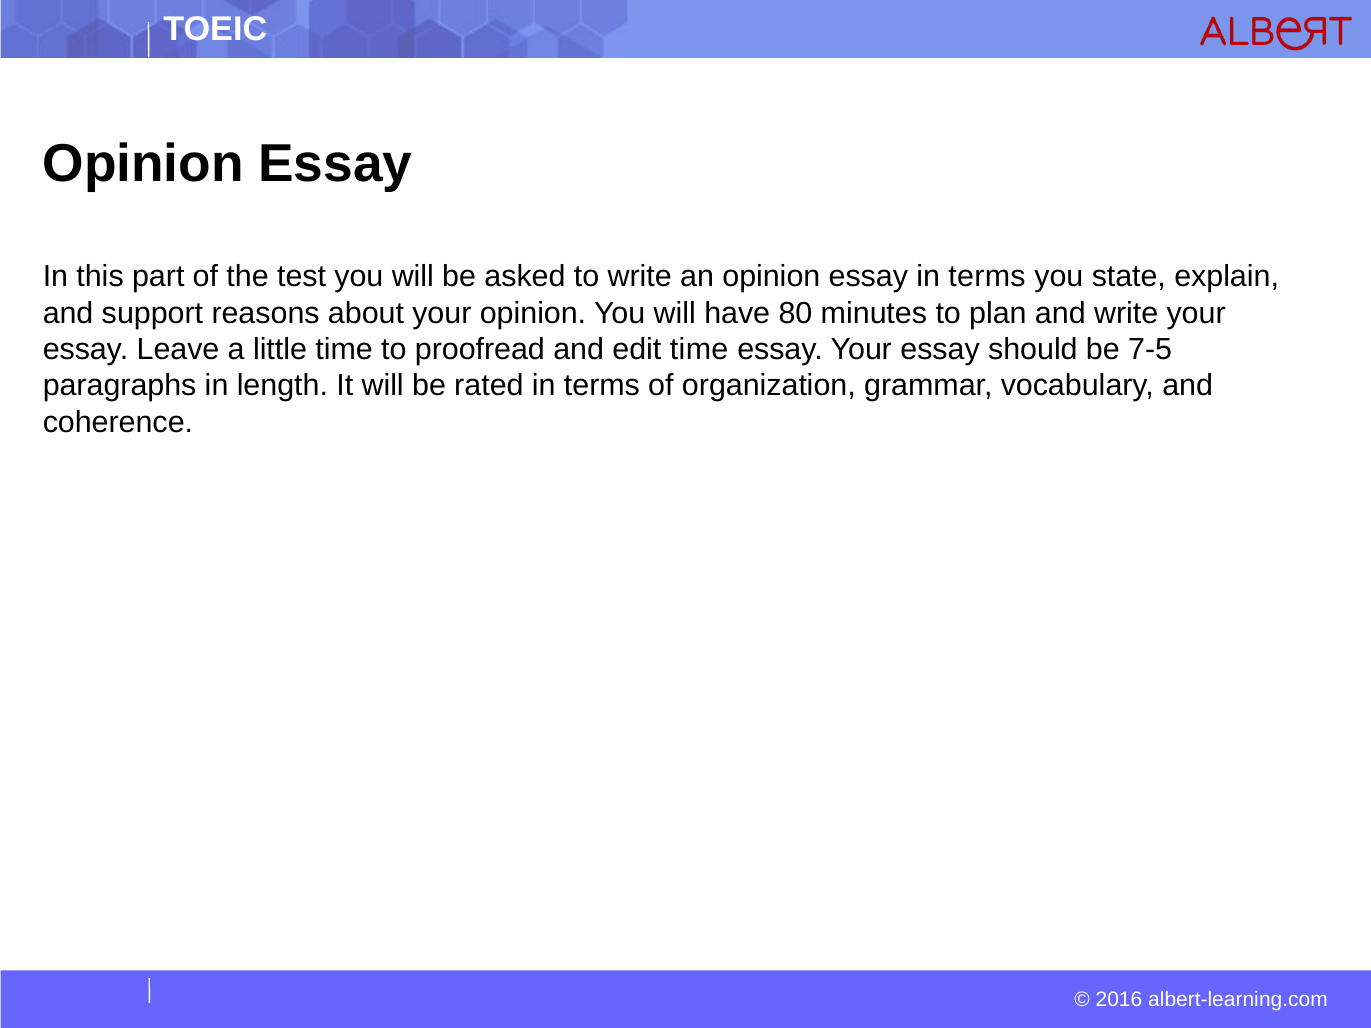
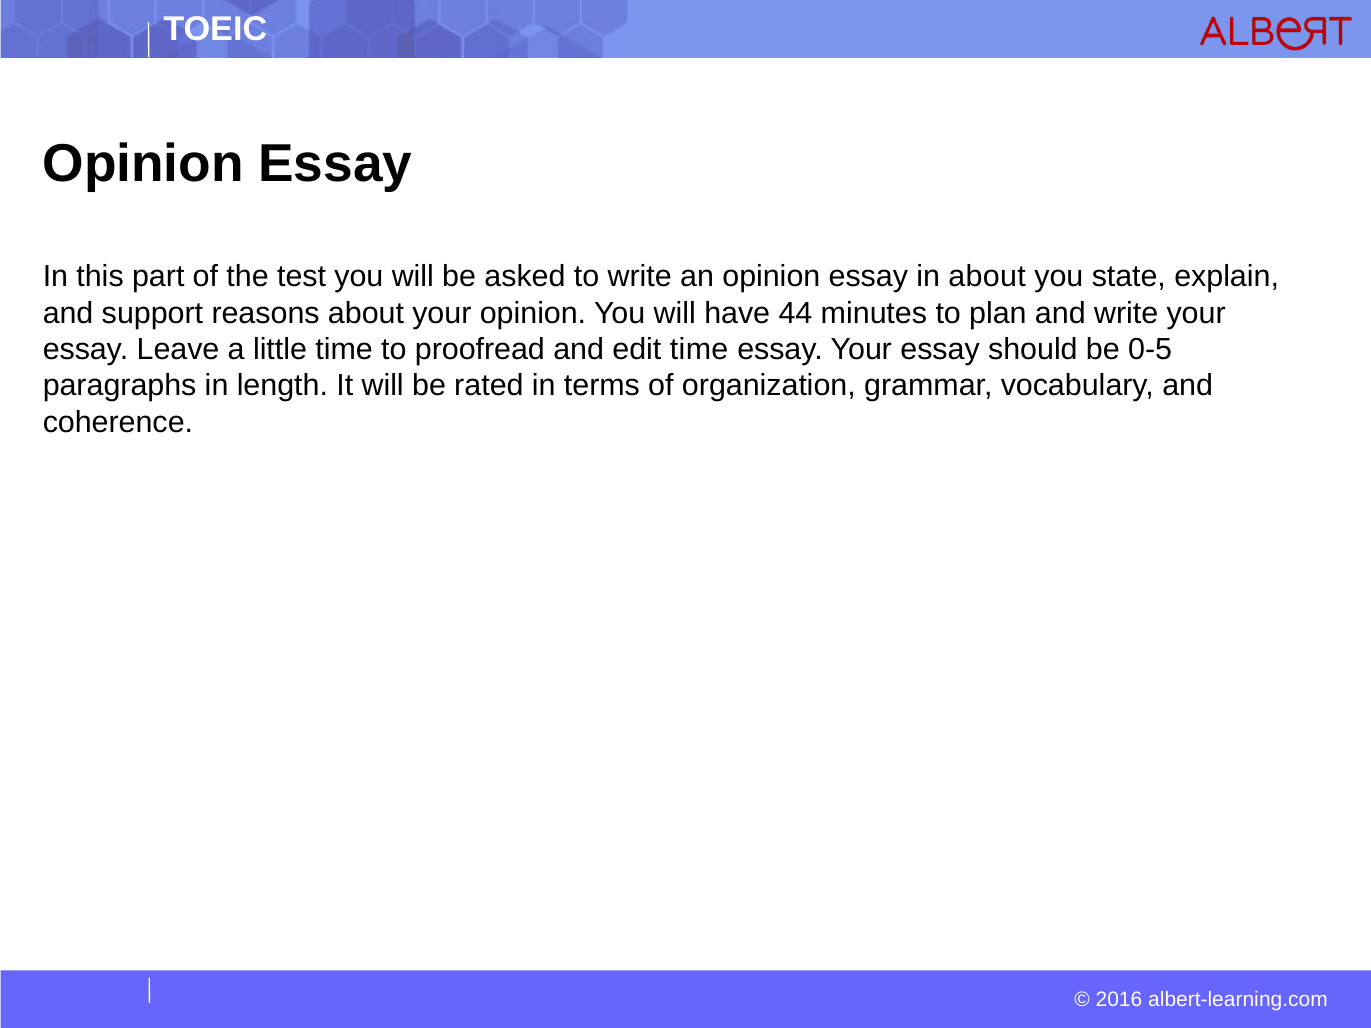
essay in terms: terms -> about (987, 277)
80: 80 -> 44 (795, 313)
7-5: 7-5 -> 0-5 (1150, 350)
